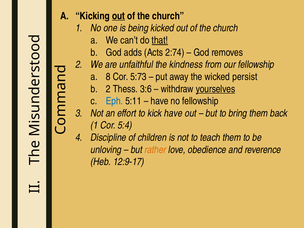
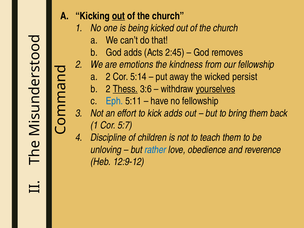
that underline: present -> none (160, 40)
2:74: 2:74 -> 2:45 (175, 52)
unfaithful: unfaithful -> emotions (136, 65)
8: 8 -> 2 (108, 77)
5:73: 5:73 -> 5:14 (138, 77)
Thess underline: none -> present (125, 89)
kick have: have -> adds (173, 113)
5:4: 5:4 -> 5:7 (125, 125)
rather colour: orange -> blue (155, 150)
12:9-17: 12:9-17 -> 12:9-12 (129, 162)
